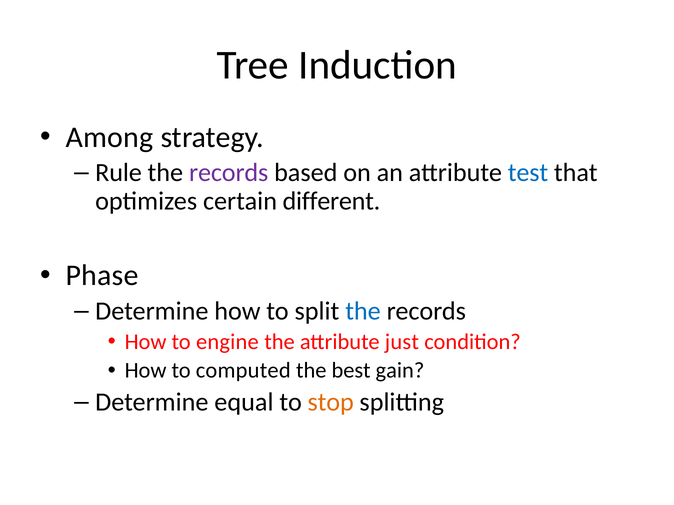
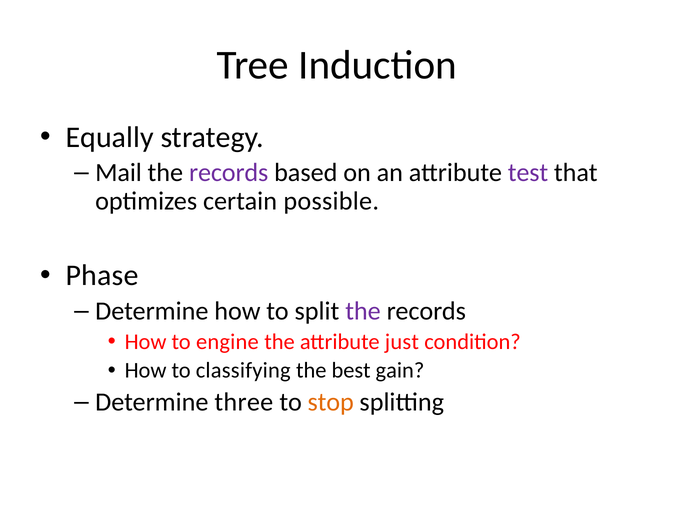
Among: Among -> Equally (110, 137)
Rule: Rule -> Mail (119, 173)
test colour: blue -> purple (528, 173)
different: different -> possible (331, 201)
the colour: blue -> purple (363, 311)
computed: computed -> classifying (243, 371)
equal: equal -> three (244, 402)
